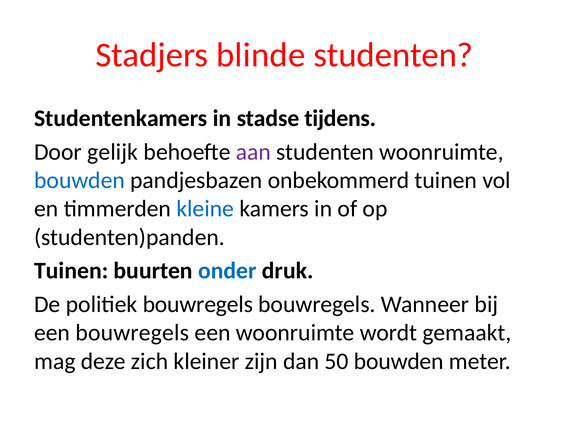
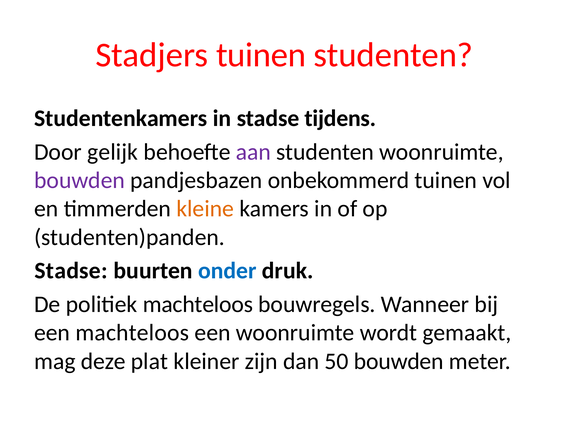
Stadjers blinde: blinde -> tuinen (261, 55)
bouwden colour: blue -> purple (80, 180)
kleine colour: blue -> orange (205, 209)
Tuinen: Tuinen -> Stadse (71, 271)
politiek bouwregels: bouwregels -> machteloos (198, 304)
een bouwregels: bouwregels -> machteloos (132, 333)
zich: zich -> plat (149, 361)
